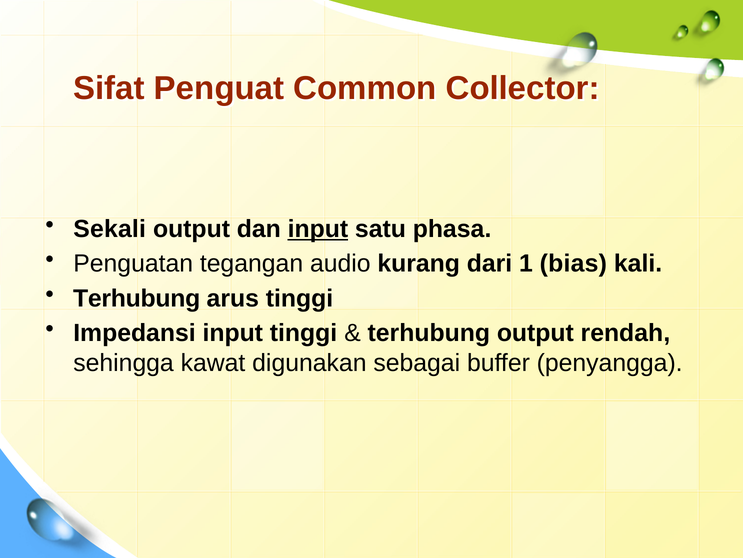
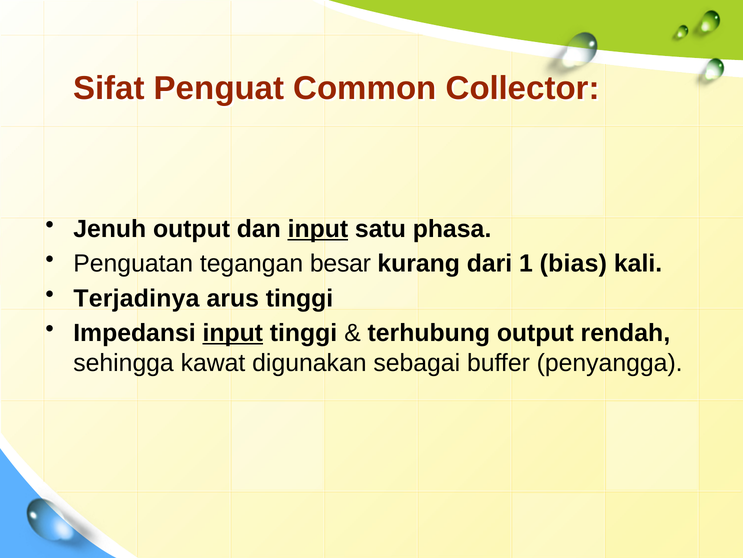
Sekali: Sekali -> Jenuh (110, 229)
audio: audio -> besar (340, 263)
Terhubung: Terhubung -> Terjadinya (136, 298)
input underline: none -> present (233, 333)
